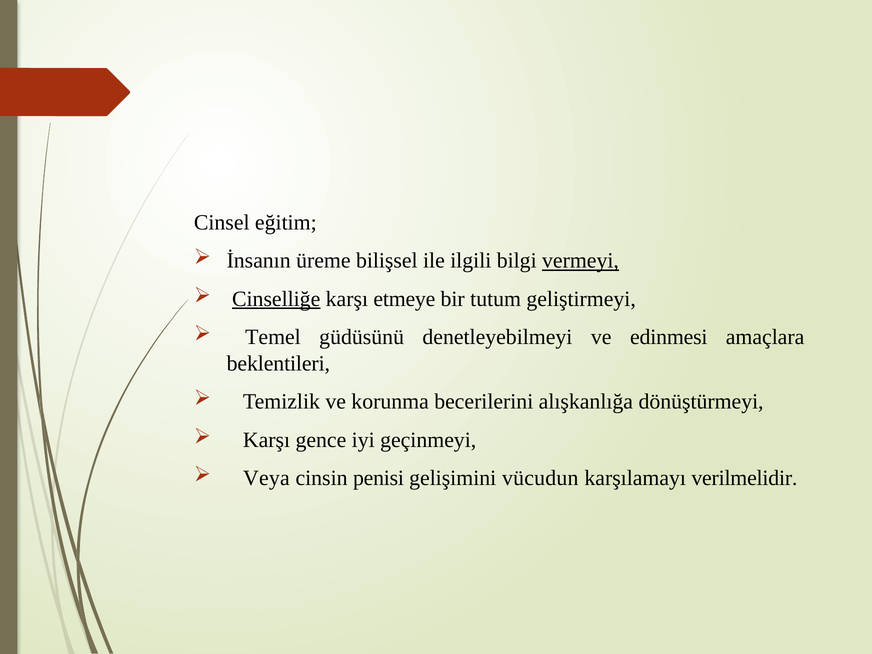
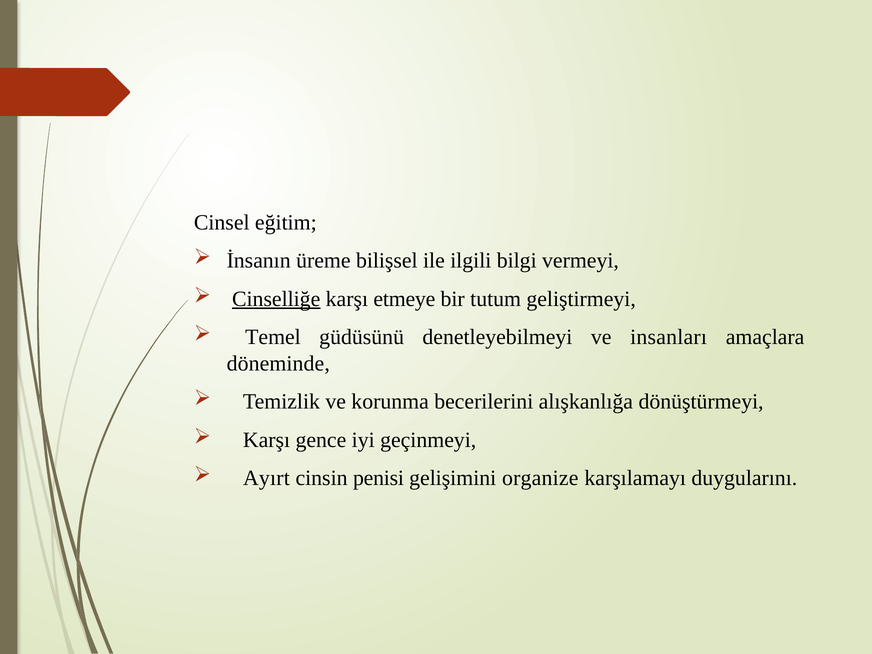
vermeyi underline: present -> none (581, 261)
edinmesi: edinmesi -> insanları (669, 337)
beklentileri: beklentileri -> döneminde (278, 363)
Veya: Veya -> Ayırt (266, 478)
vücudun: vücudun -> organize (540, 478)
verilmelidir: verilmelidir -> duygularını (744, 478)
